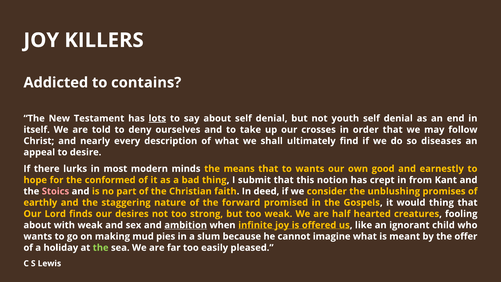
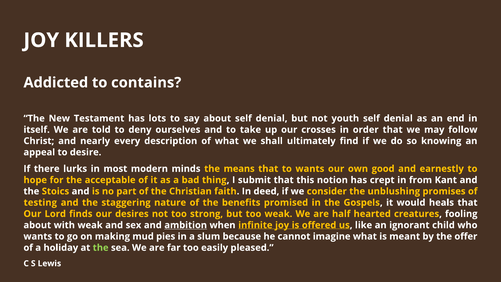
lots underline: present -> none (157, 118)
diseases: diseases -> knowing (441, 141)
conformed: conformed -> acceptable (110, 180)
Stoics colour: pink -> yellow (55, 191)
earthly: earthly -> testing (40, 202)
forward: forward -> benefits (241, 202)
would thing: thing -> heals (441, 202)
